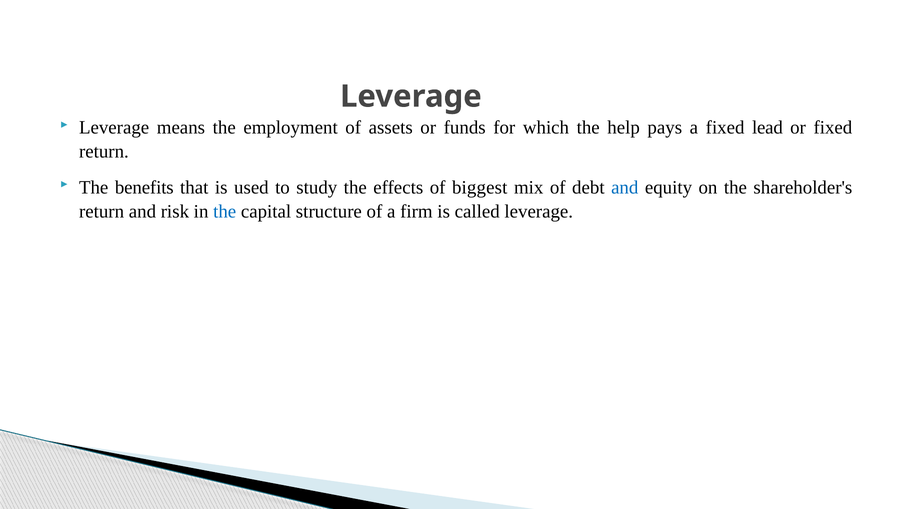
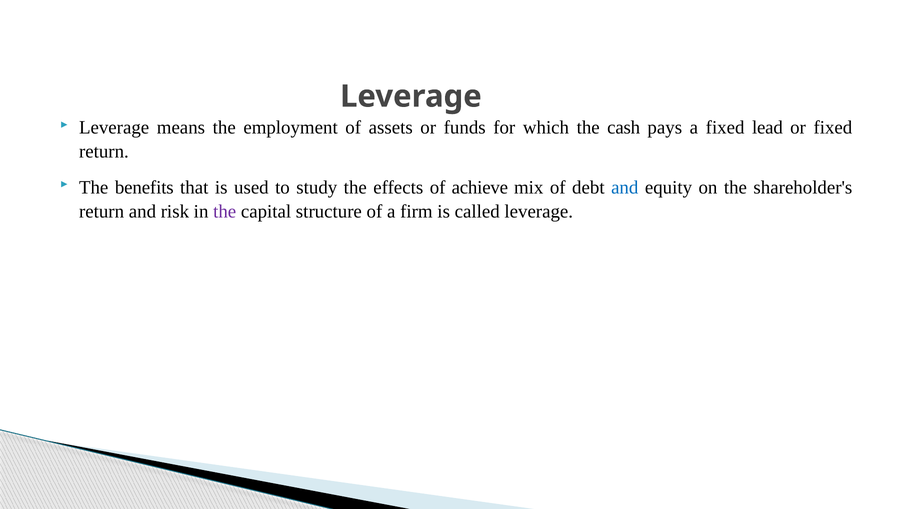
help: help -> cash (624, 128)
biggest: biggest -> achieve (480, 187)
the colour: blue -> purple (225, 212)
